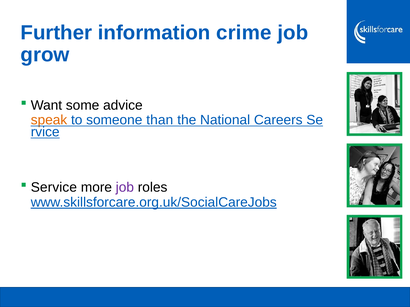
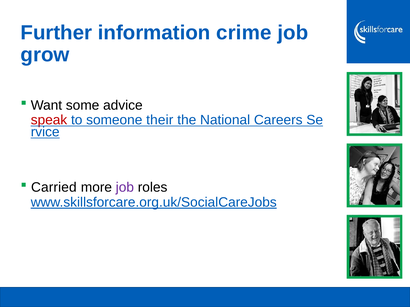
speak colour: orange -> red (49, 120)
than: than -> their (160, 120)
Service: Service -> Carried (54, 188)
